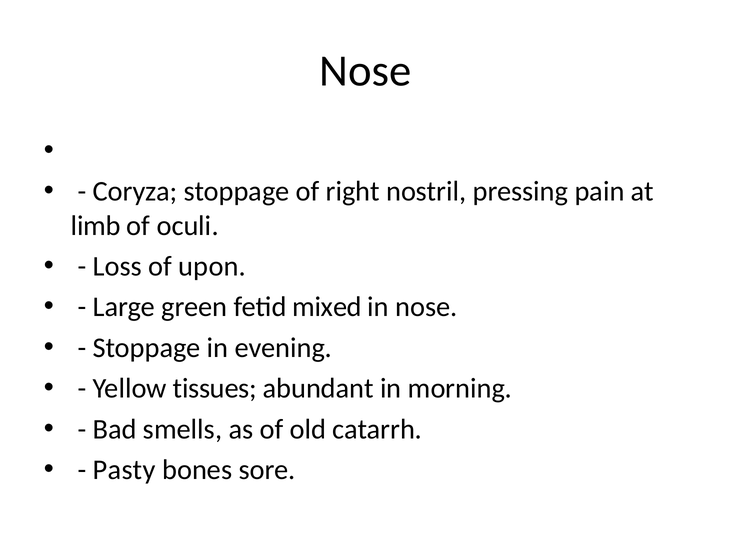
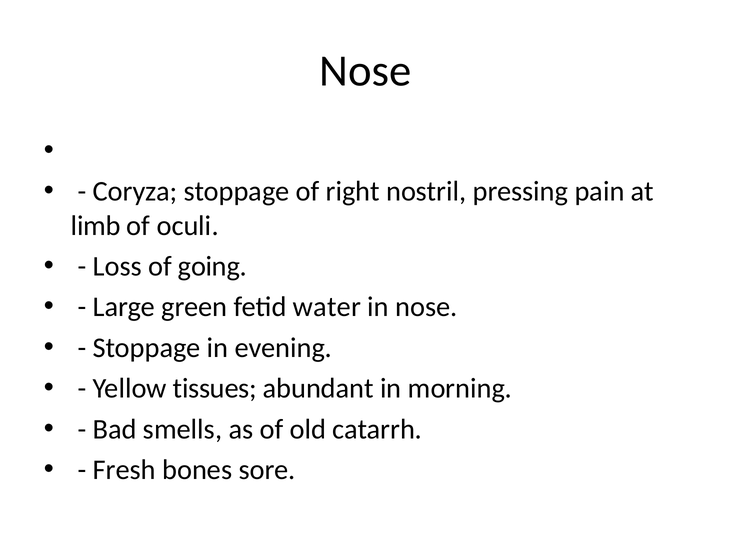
upon: upon -> going (212, 266)
mixed: mixed -> water (327, 307)
Pasty: Pasty -> Fresh (124, 469)
